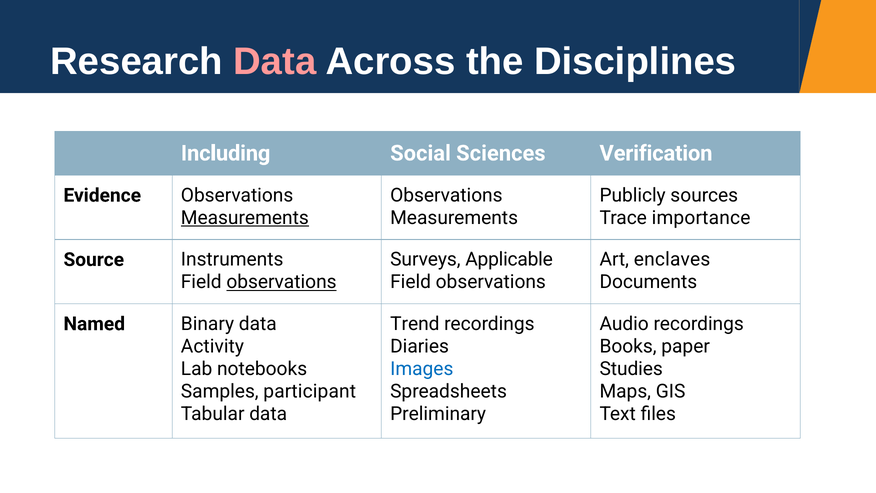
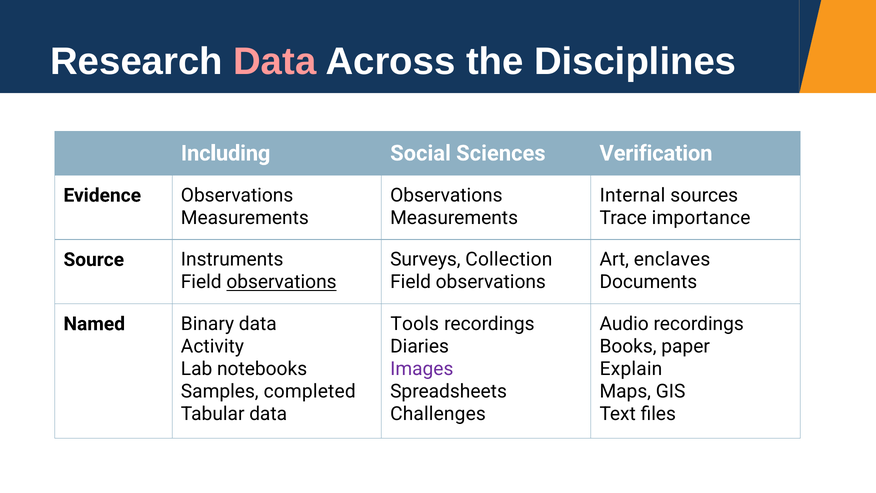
Publicly: Publicly -> Internal (632, 195)
Measurements underline: present -> none (245, 218)
Applicable: Applicable -> Collection (509, 260)
Trend: Trend -> Tools (415, 324)
Images colour: blue -> purple (422, 369)
Studies: Studies -> Explain (631, 369)
participant: participant -> completed (310, 391)
Preliminary: Preliminary -> Challenges (438, 414)
